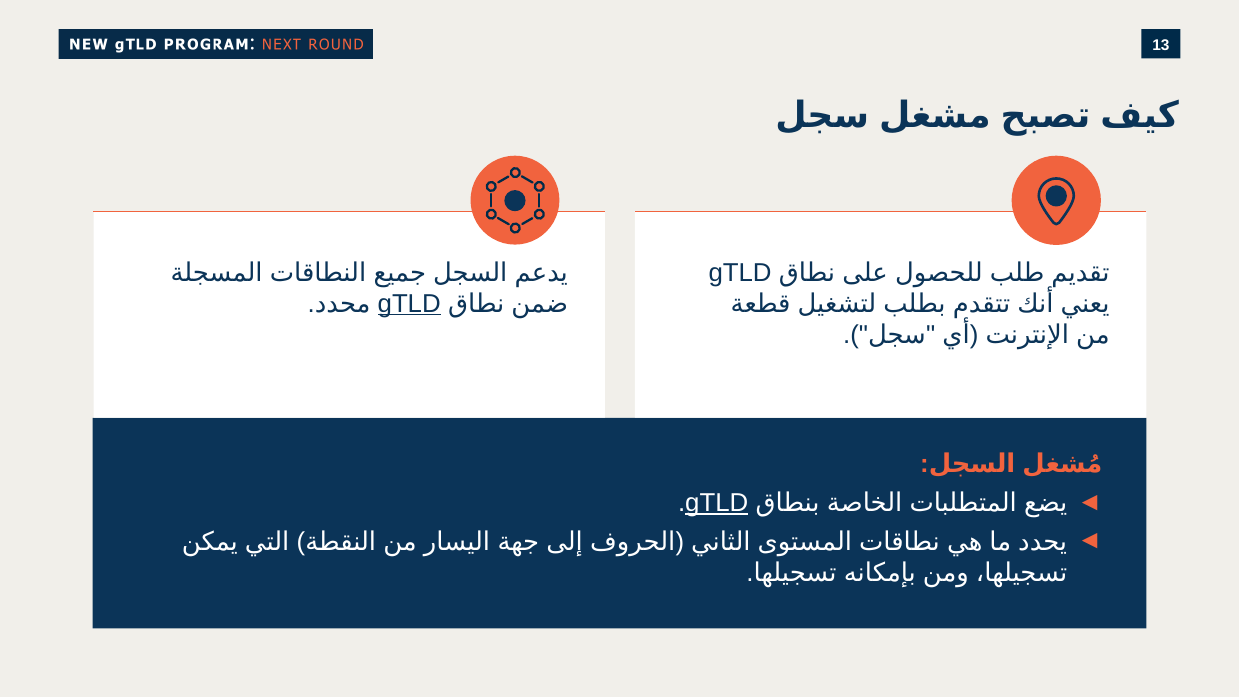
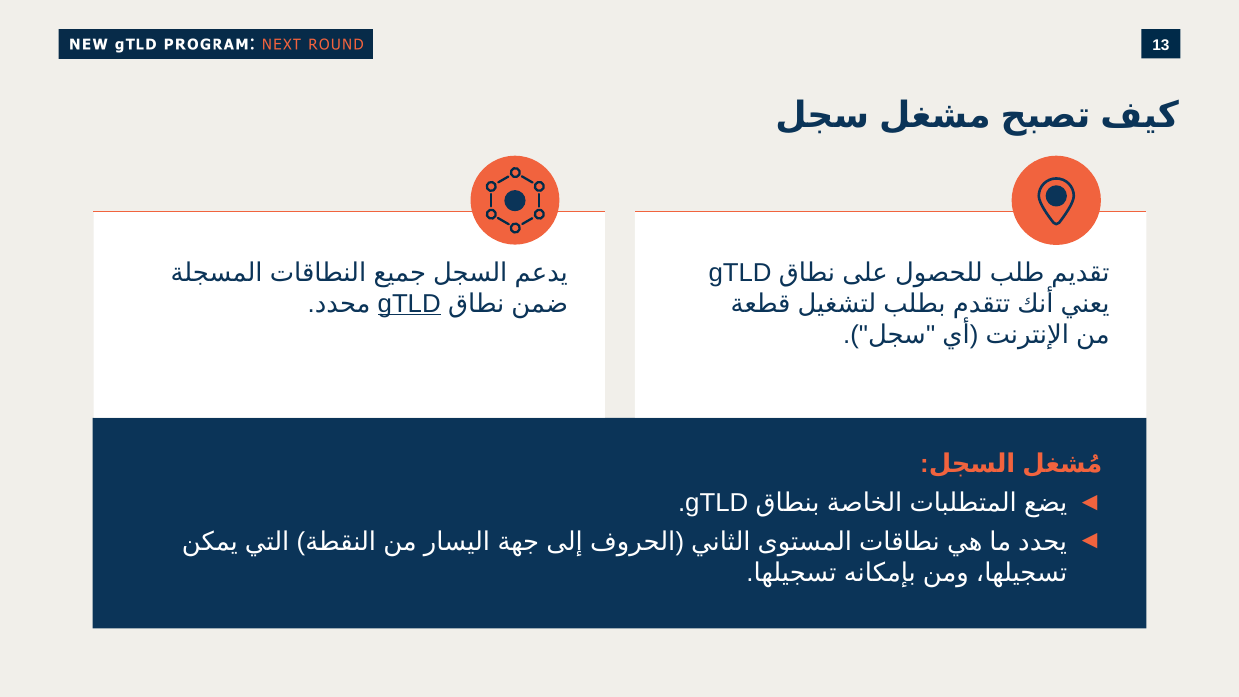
gTLD underline: present -> none (717, 503)
